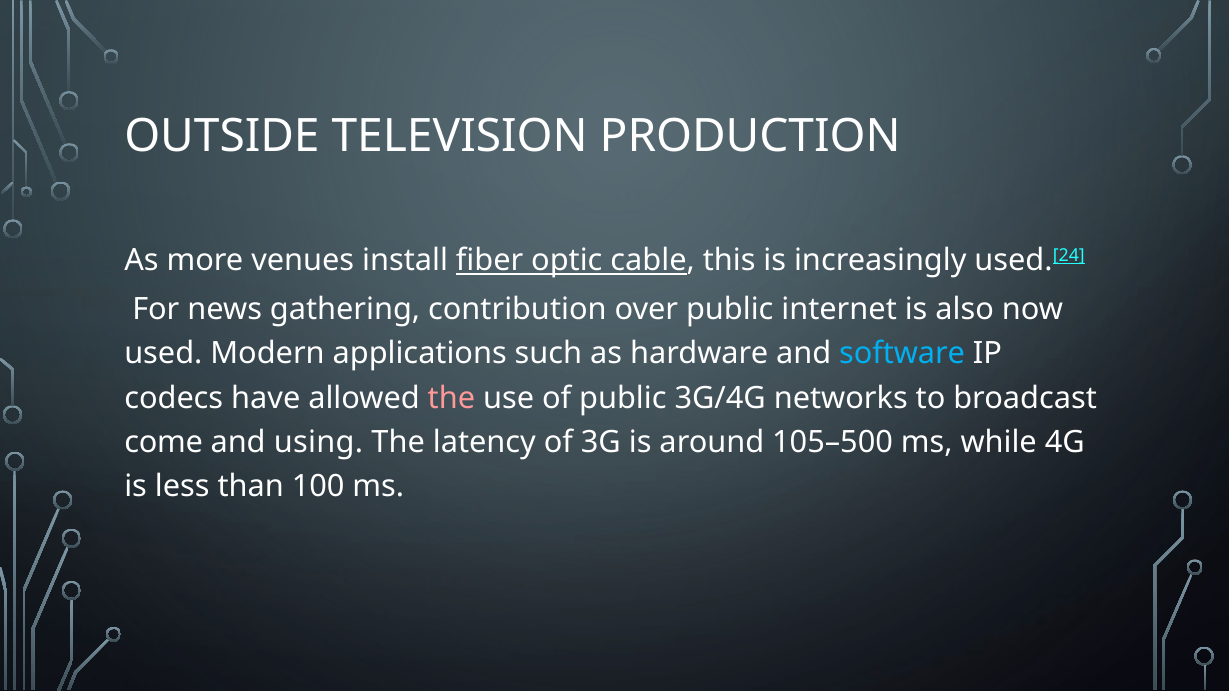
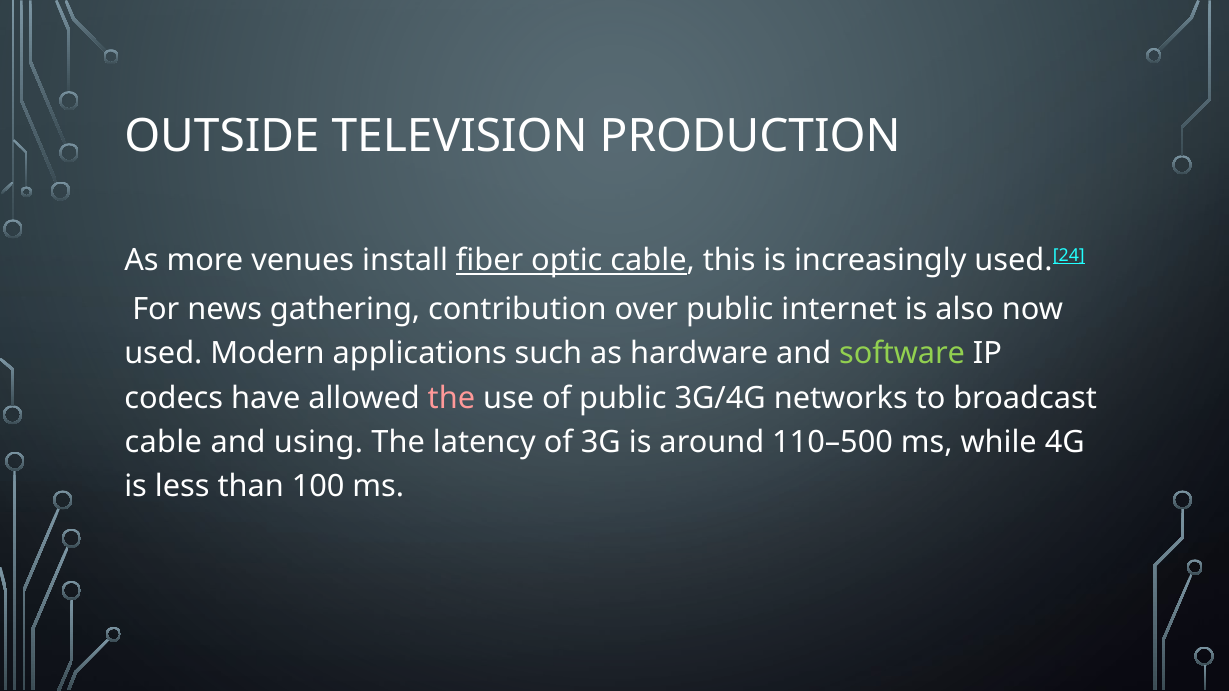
software colour: light blue -> light green (902, 354)
come: come -> cable (163, 442)
105–500: 105–500 -> 110–500 (833, 442)
